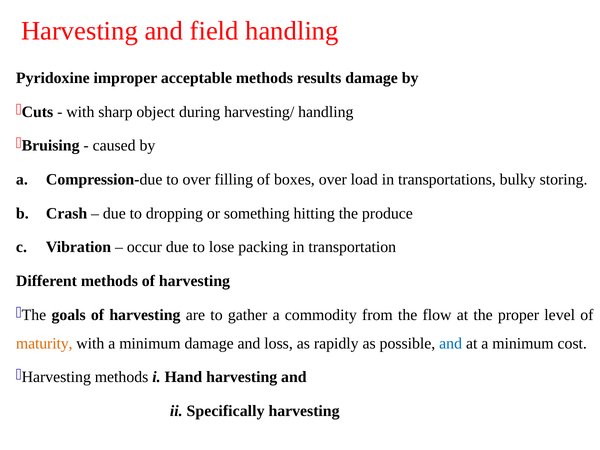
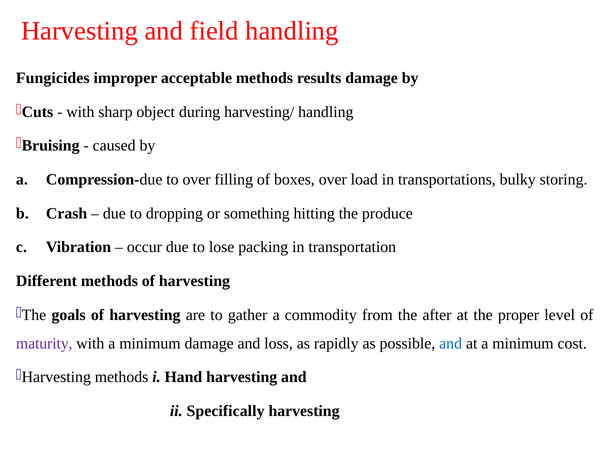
Pyridoxine: Pyridoxine -> Fungicides (53, 78)
flow: flow -> after (437, 315)
maturity colour: orange -> purple (44, 343)
